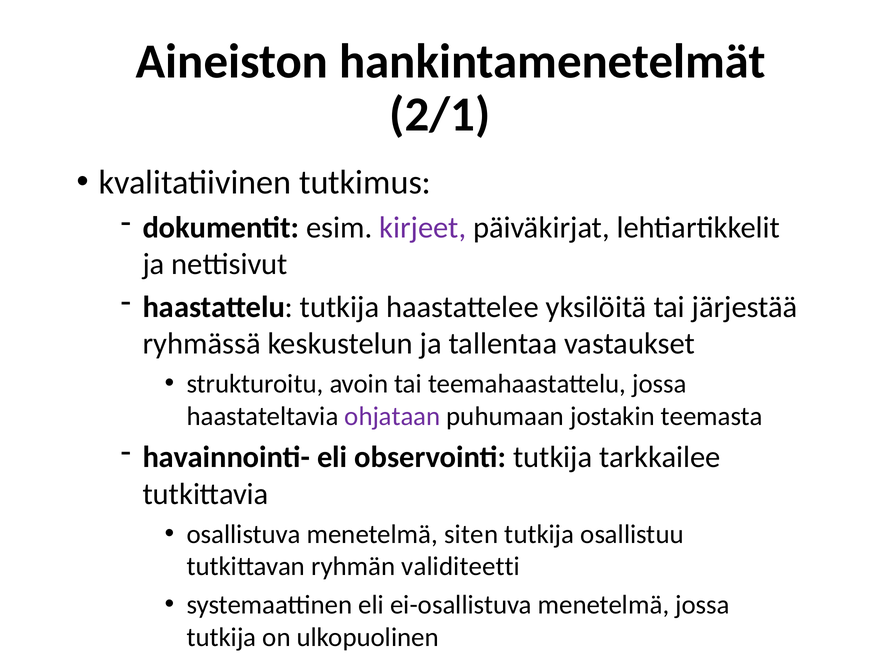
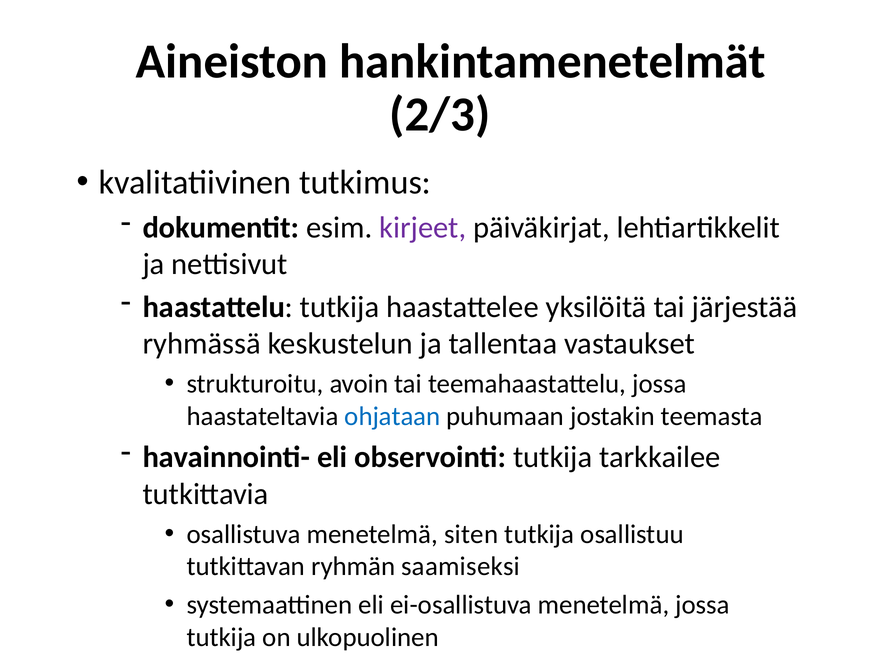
2/1: 2/1 -> 2/3 (440, 114)
ohjataan colour: purple -> blue (392, 416)
validiteetti: validiteetti -> saamiseksi (461, 566)
